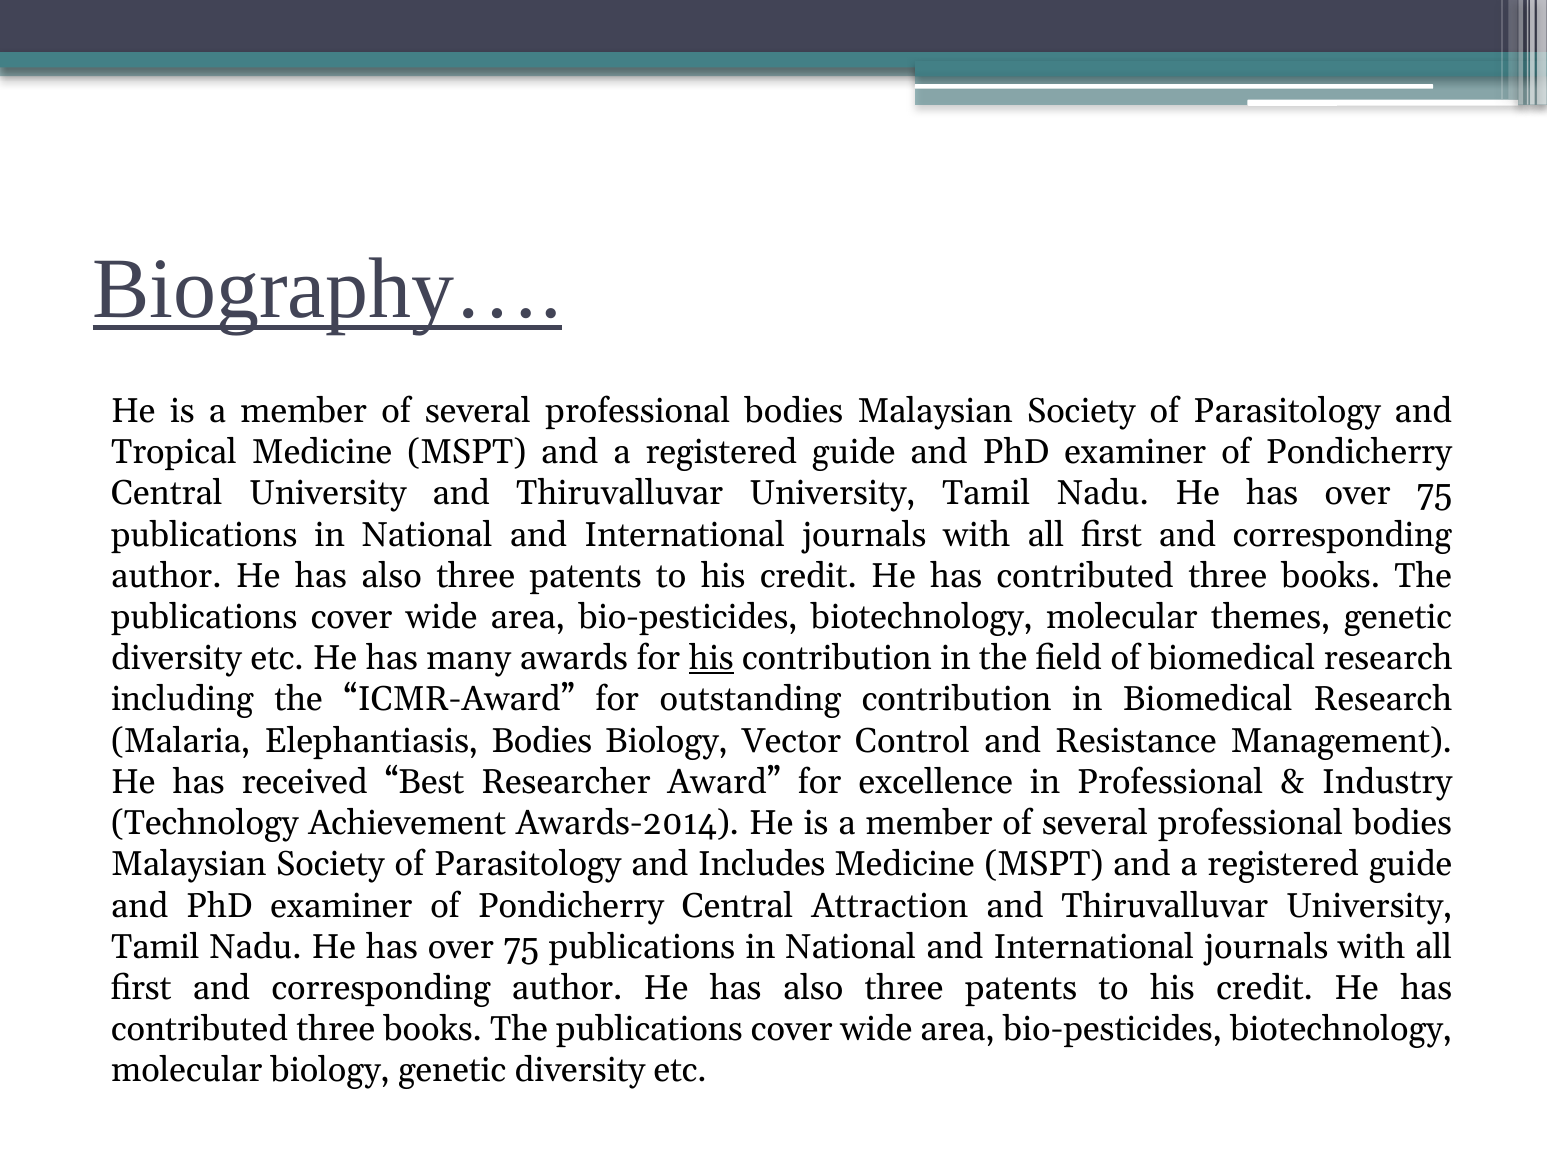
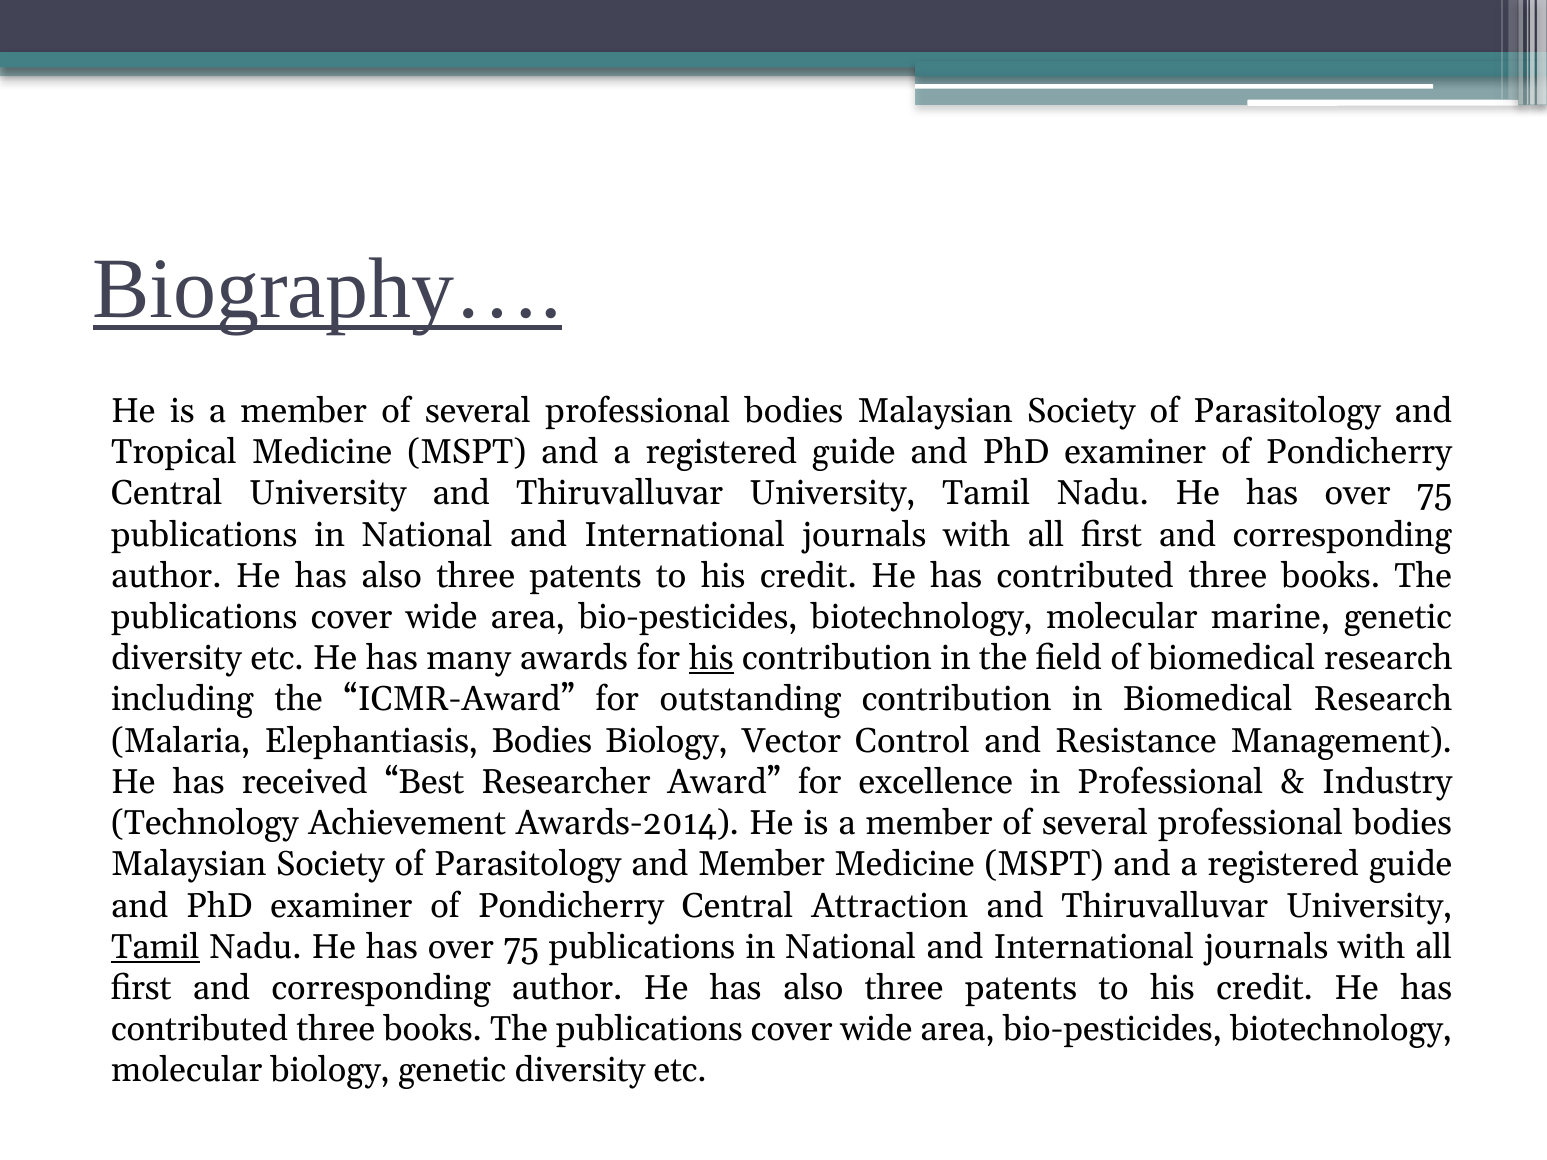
themes: themes -> marine (1271, 617)
and Includes: Includes -> Member (762, 865)
Tamil underline: none -> present (155, 947)
